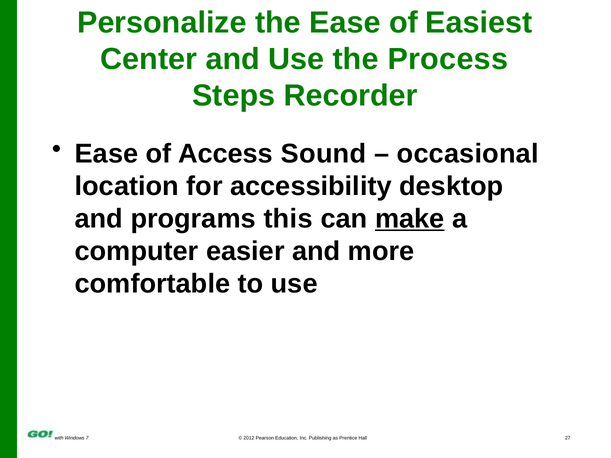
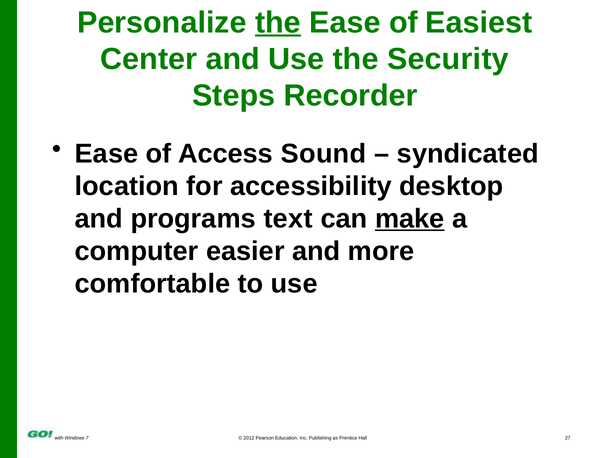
the underline: none -> present (278, 22)
Process: Process -> Security (448, 59)
occasional: occasional -> syndicated (468, 154)
this: this -> text (288, 219)
